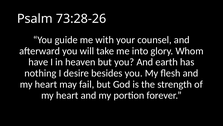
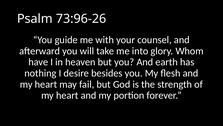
73:28-26: 73:28-26 -> 73:96-26 (81, 19)
